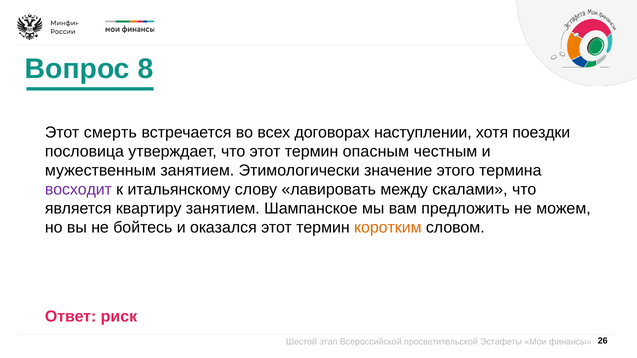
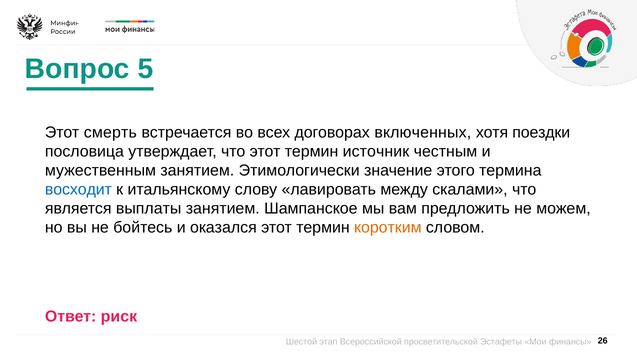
8: 8 -> 5 (145, 69)
наступлении: наступлении -> включенных (423, 132)
опасным: опасным -> источник (376, 152)
восходит colour: purple -> blue (78, 190)
квартиру: квартиру -> выплаты (149, 209)
